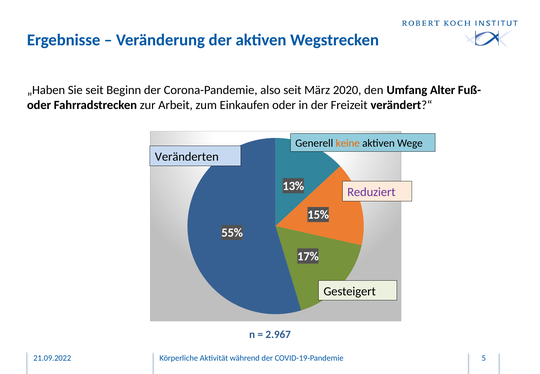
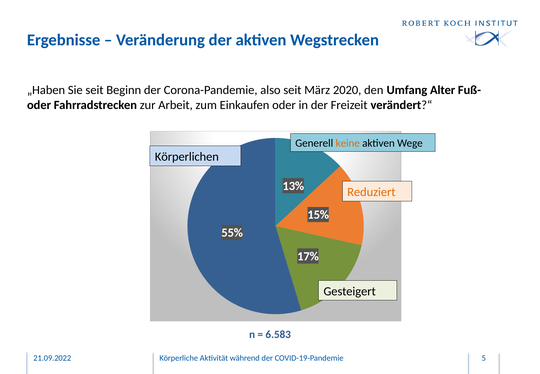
Veränderten: Veränderten -> Körperlichen (187, 157)
Reduziert colour: purple -> orange (371, 192)
2.967: 2.967 -> 6.583 (278, 334)
